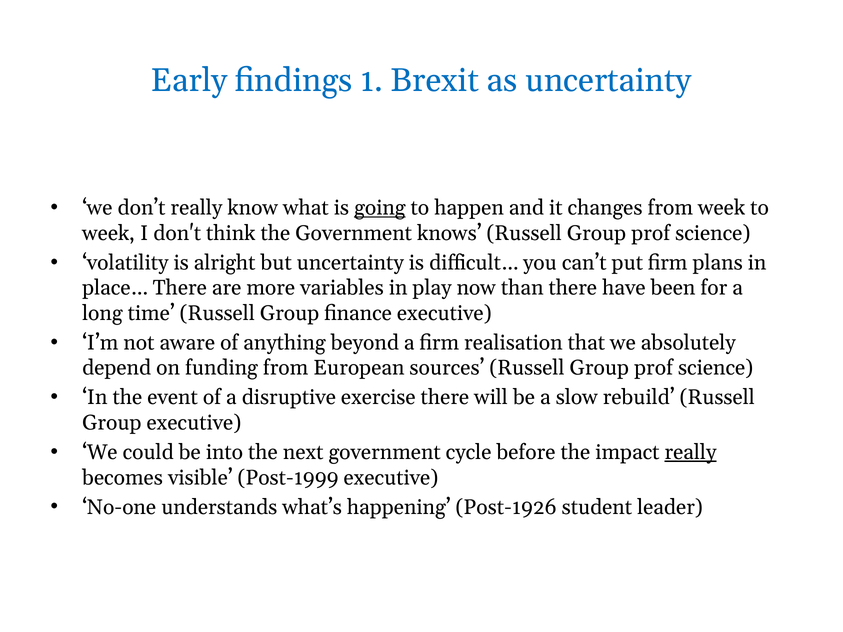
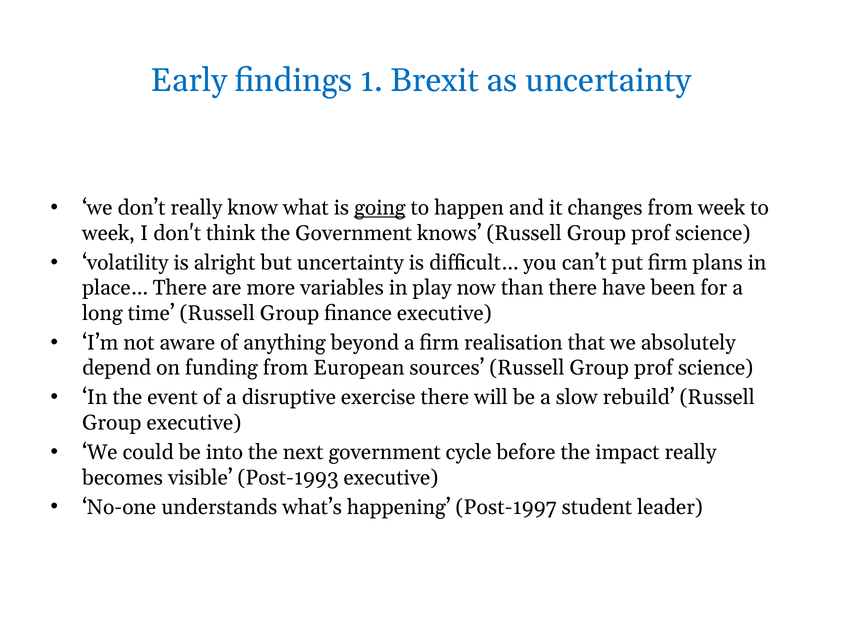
really underline: present -> none (690, 452)
Post-1999: Post-1999 -> Post-1993 (288, 478)
Post-1926: Post-1926 -> Post-1997 (506, 507)
